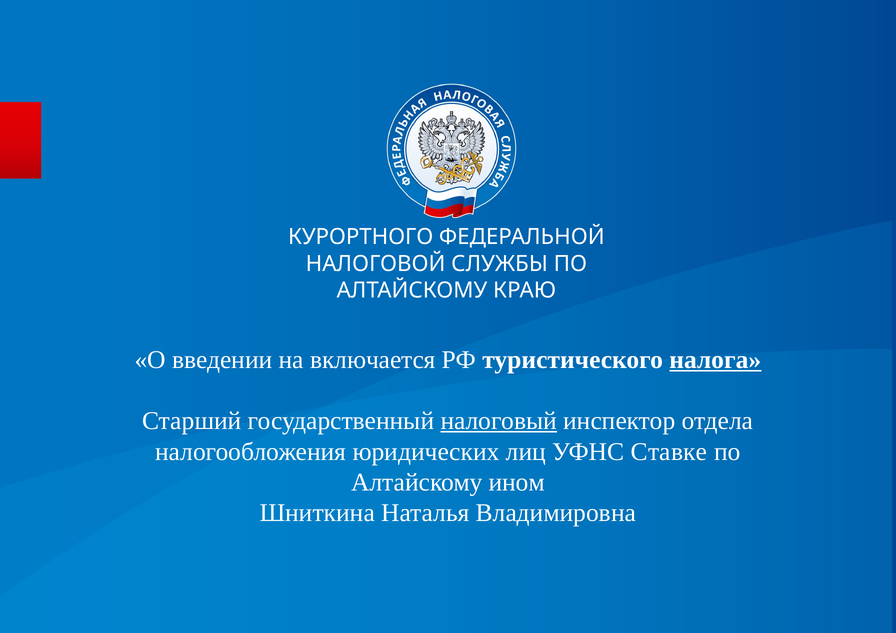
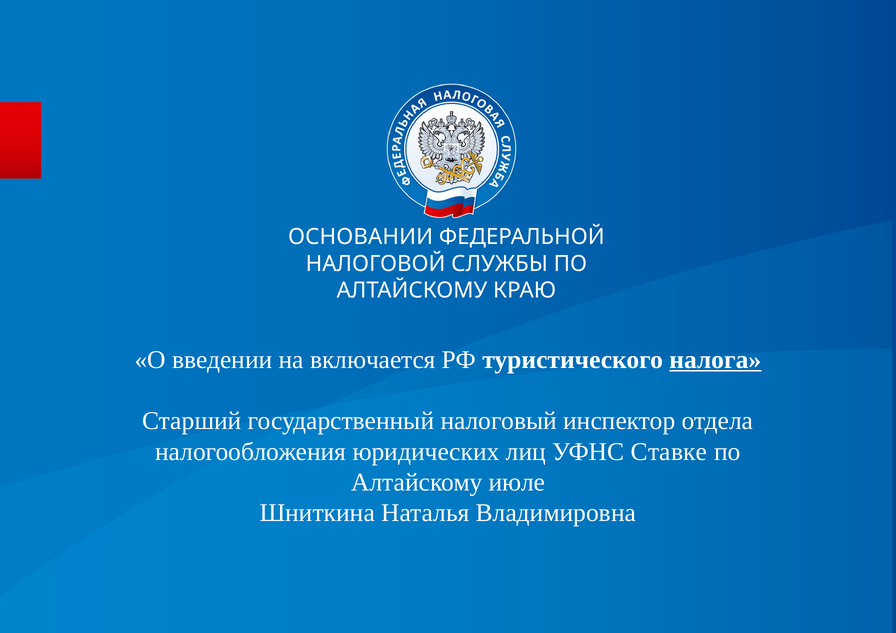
КУРОРТНОГО: КУРОРТНОГО -> ОСНОВАНИИ (361, 237)
налоговый underline: present -> none (499, 421)
ином: ином -> июле (517, 483)
